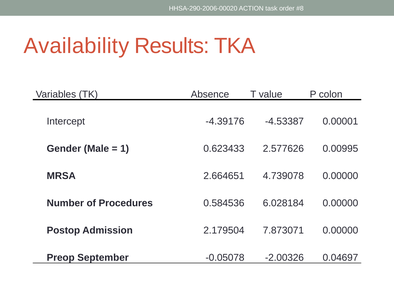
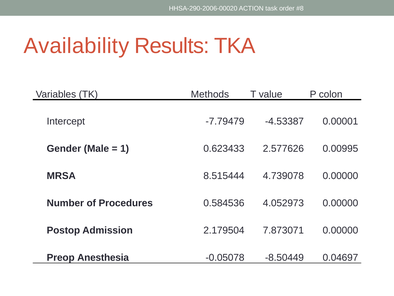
Absence: Absence -> Methods (210, 94)
-4.39176: -4.39176 -> -7.79479 (225, 121)
2.664651: 2.664651 -> 8.515444 (224, 176)
6.028184: 6.028184 -> 4.052973 (283, 203)
September: September -> Anesthesia (103, 257)
-2.00326: -2.00326 -> -8.50449 (284, 257)
